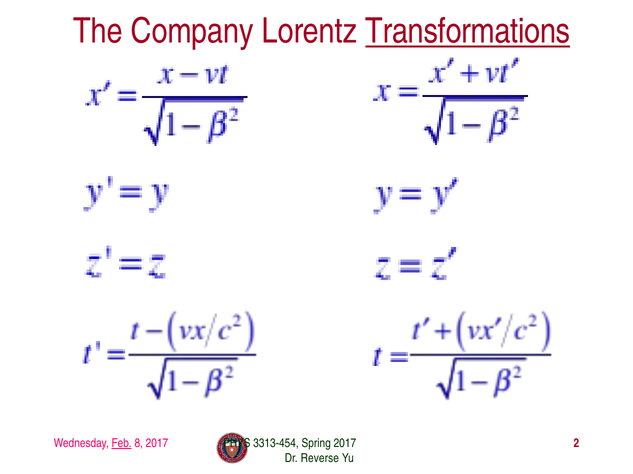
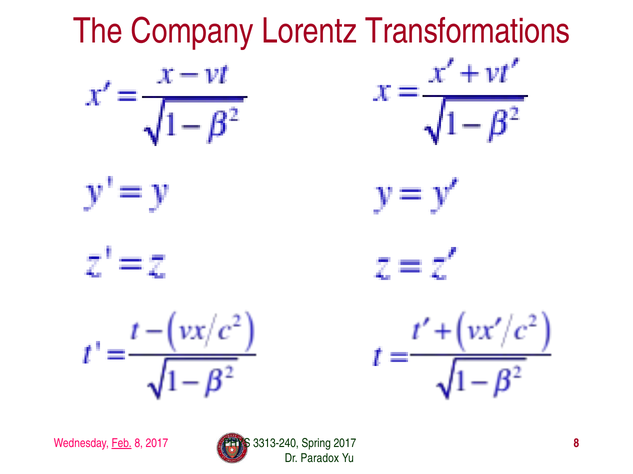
Transformations underline: present -> none (468, 31)
3313-454: 3313-454 -> 3313-240 (276, 444)
2017 2: 2 -> 8 (576, 444)
Reverse: Reverse -> Paradox (320, 459)
